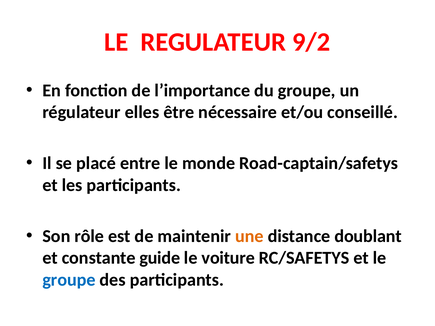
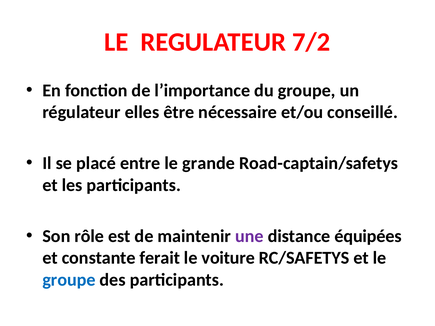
9/2: 9/2 -> 7/2 (311, 42)
monde: monde -> grande (209, 163)
une colour: orange -> purple (249, 236)
doublant: doublant -> équipées (368, 236)
guide: guide -> ferait (160, 258)
